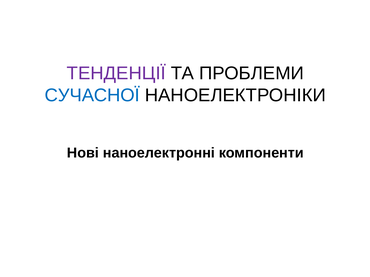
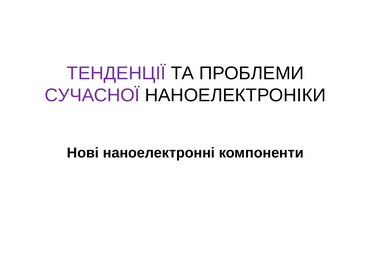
СУЧАСНОЇ colour: blue -> purple (92, 96)
